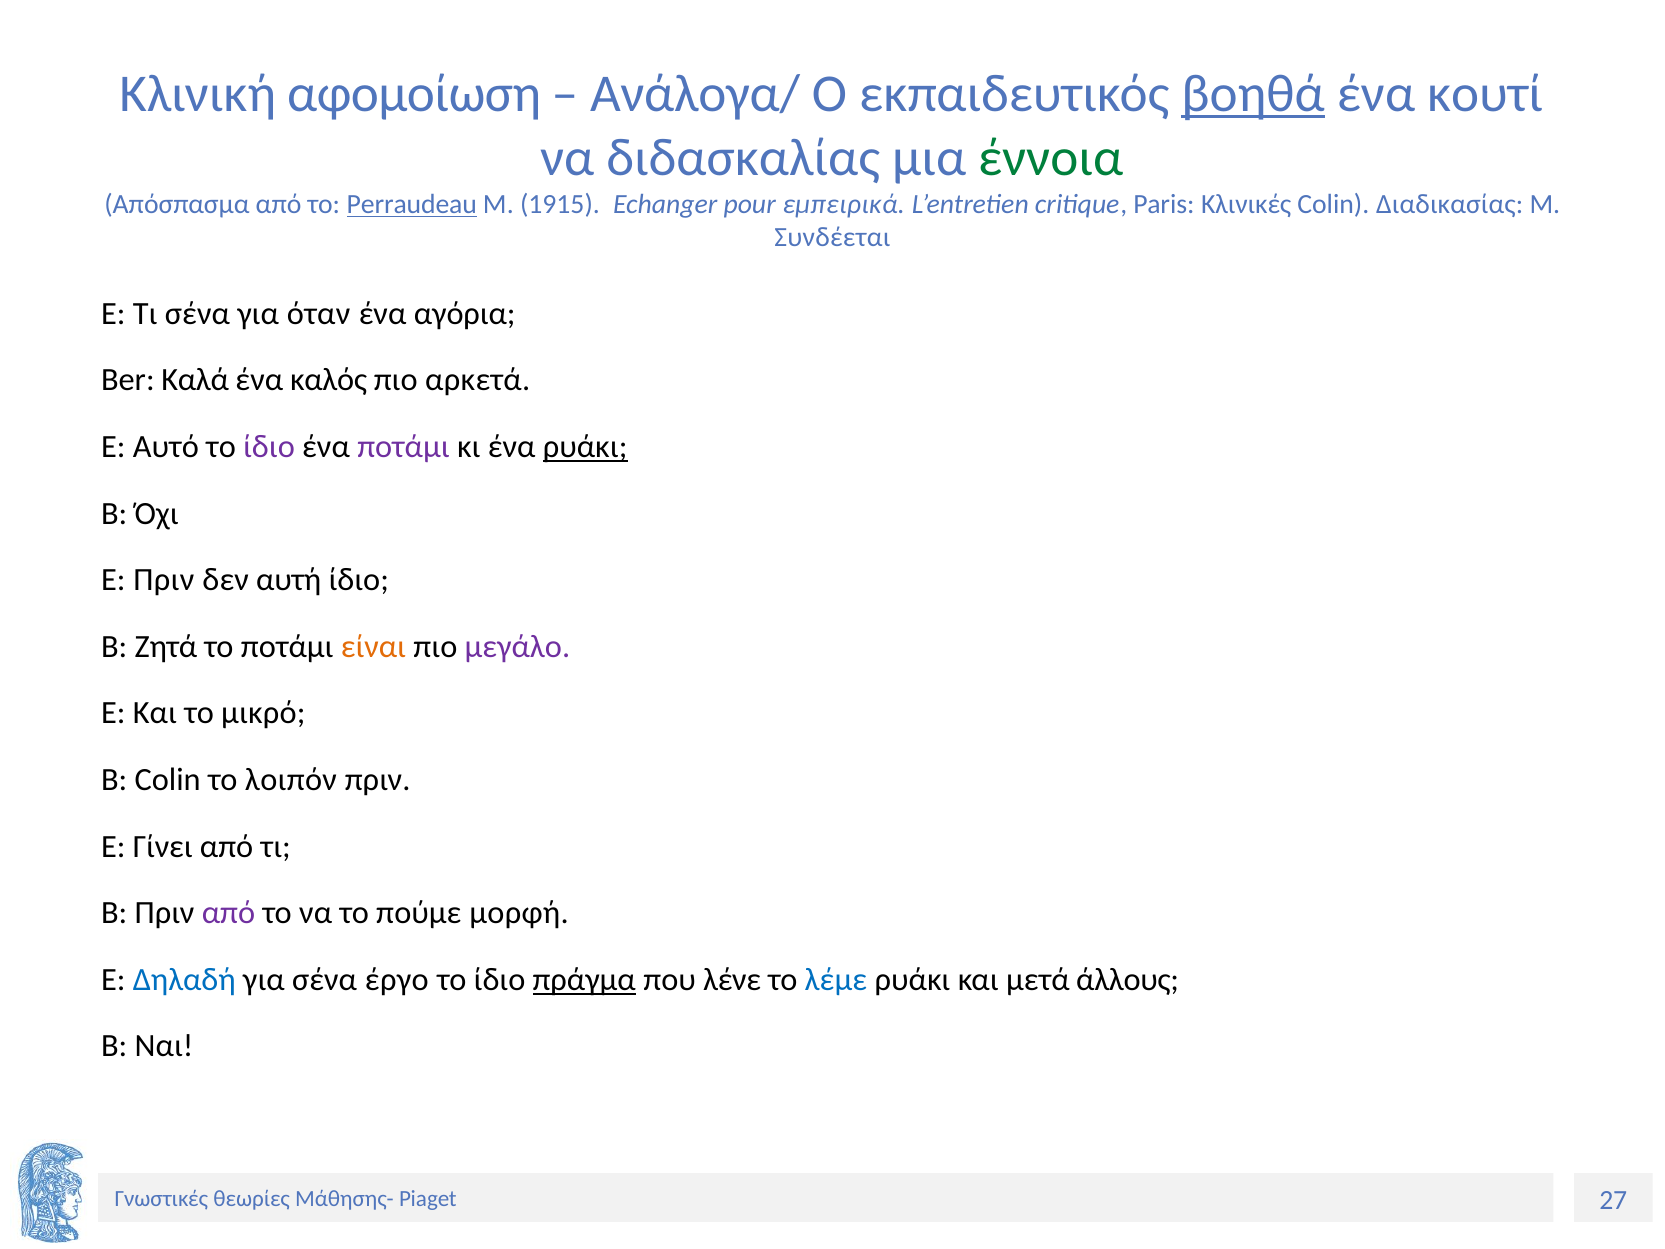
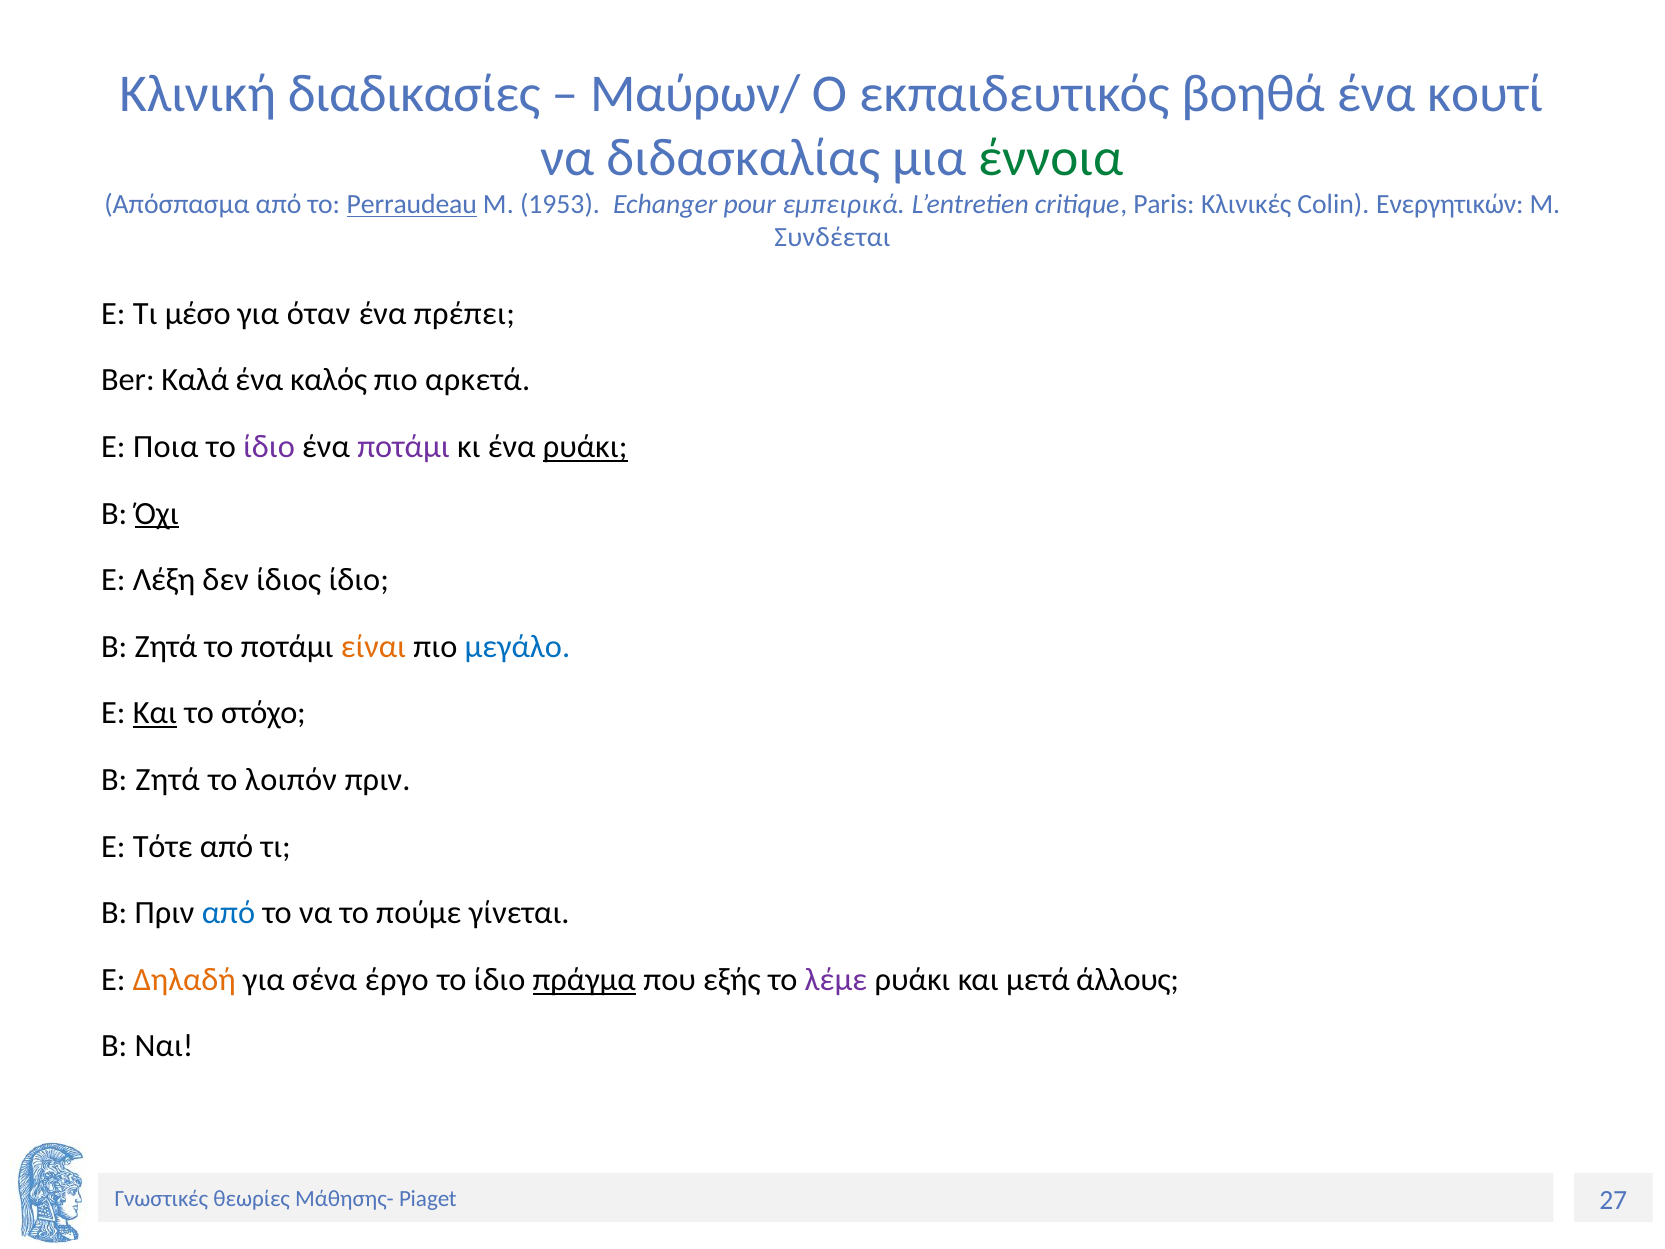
αφομοίωση: αφομοίωση -> διαδικασίες (414, 94)
Ανάλογα/: Ανάλογα/ -> Μαύρων/ (695, 94)
βοηθά underline: present -> none (1253, 94)
1915: 1915 -> 1953 (560, 204)
Διαδικασίας: Διαδικασίας -> Eνεργητικών (1450, 204)
Τι σένα: σένα -> μέσο (198, 313)
αγόρια: αγόρια -> πρέπει (464, 313)
Aυτό: Aυτό -> Ποια (166, 447)
Όχι underline: none -> present (157, 513)
Ε Πριν: Πριν -> Λέξη (164, 580)
αυτή: αυτή -> ίδιος (289, 580)
μεγάλο colour: purple -> blue (517, 646)
Και underline: none -> present (155, 713)
μικρό: μικρό -> στόχο (264, 713)
Colin: Colin -> Ζητά (168, 780)
Γίνει: Γίνει -> Τότε (163, 846)
από colour: purple -> blue (228, 913)
μορφή: μορφή -> γίνεται (519, 913)
Δηλαδή colour: blue -> orange (184, 979)
λένε: λένε -> εξής (732, 979)
λέμε colour: blue -> purple (836, 979)
